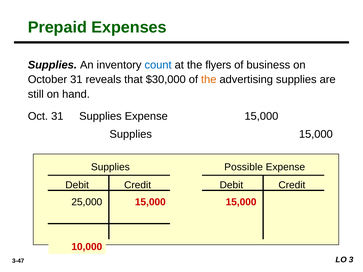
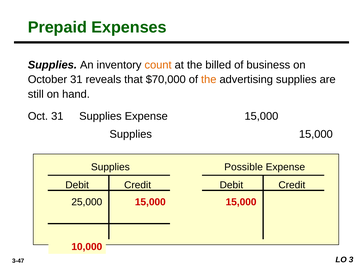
count colour: blue -> orange (158, 65)
flyers: flyers -> billed (218, 65)
$30,000: $30,000 -> $70,000 (166, 80)
